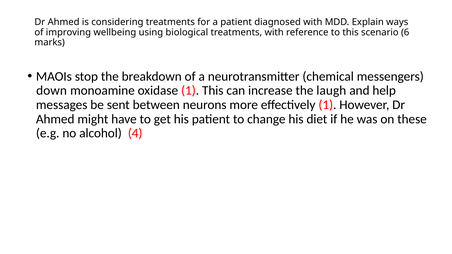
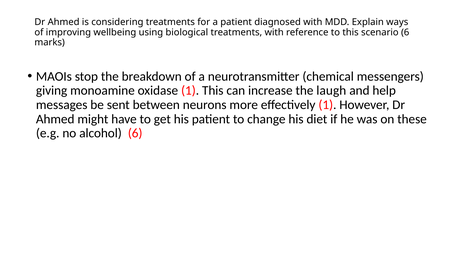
down: down -> giving (52, 91)
alcohol 4: 4 -> 6 (135, 133)
